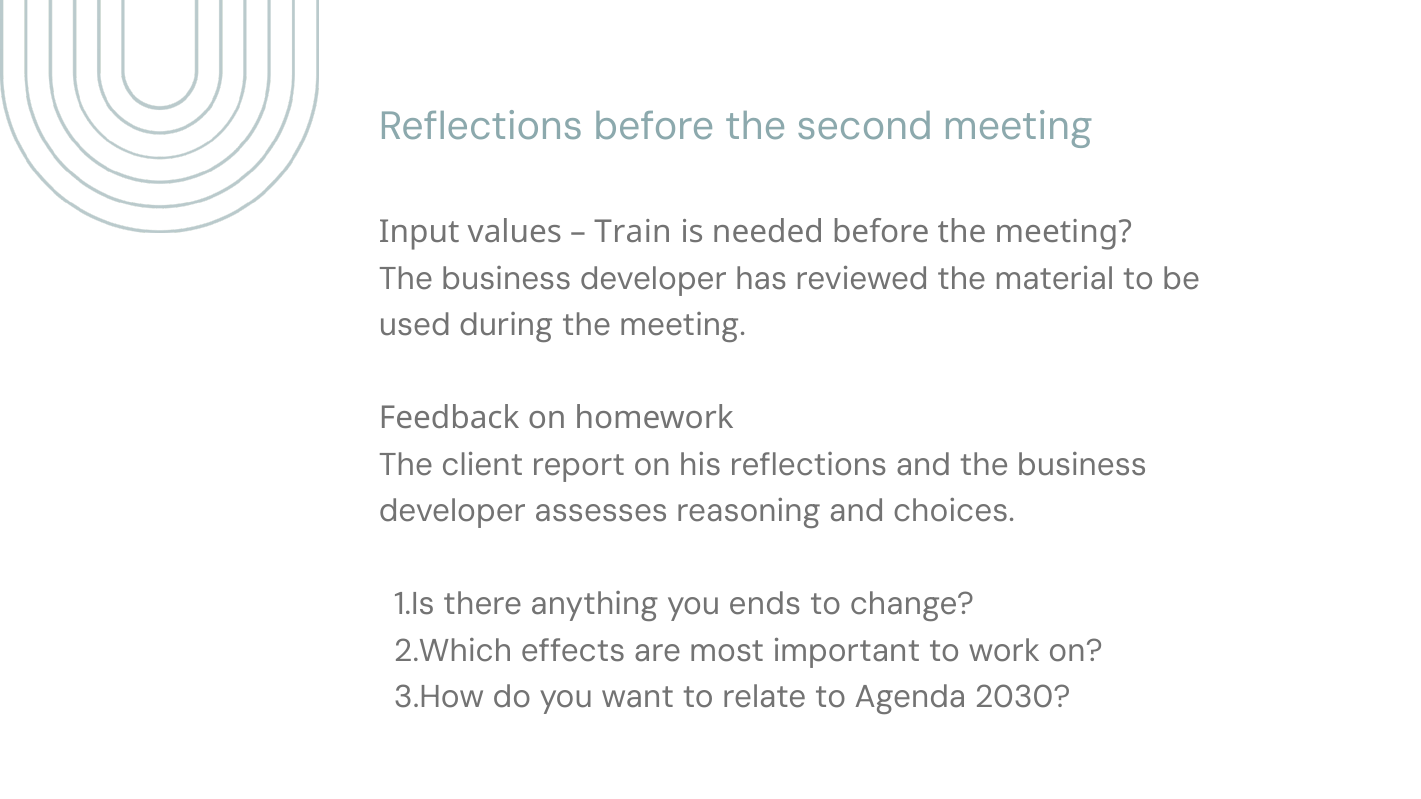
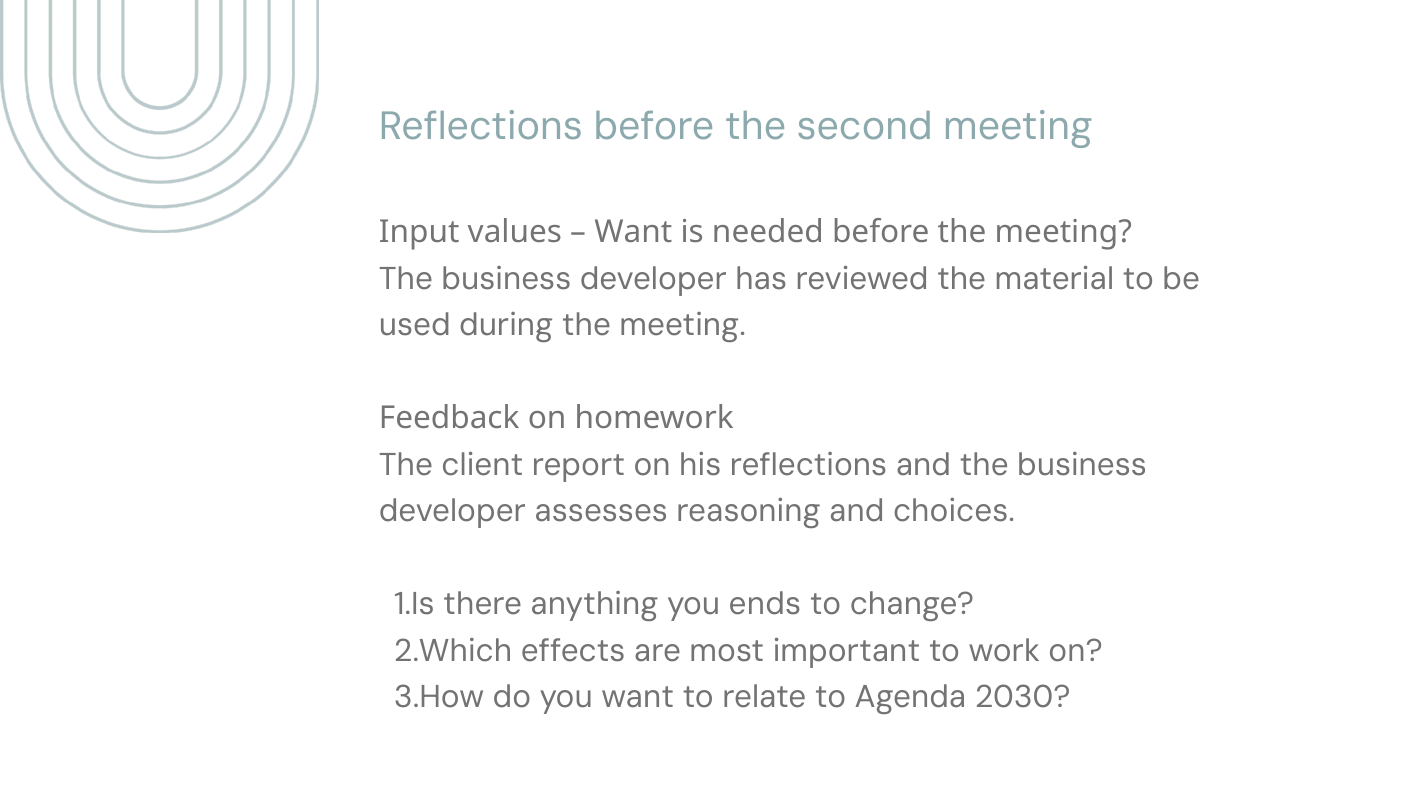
Train: Train -> Want (633, 233)
